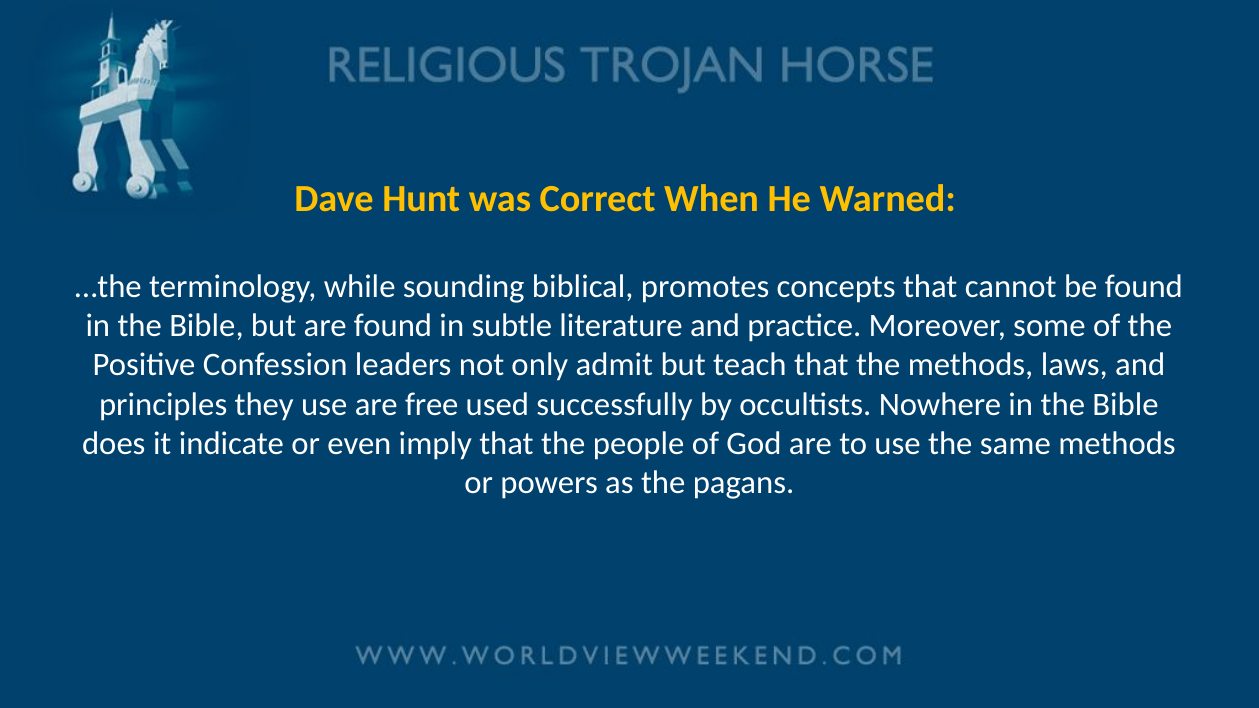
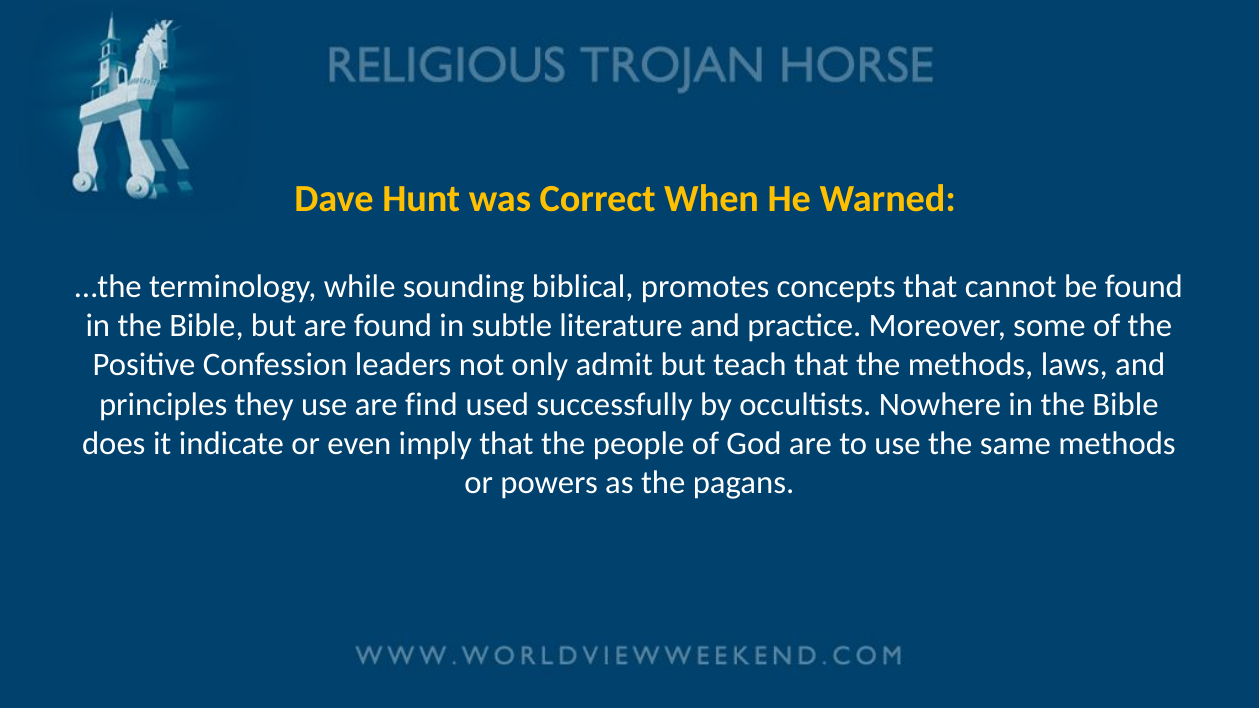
free: free -> find (432, 404)
